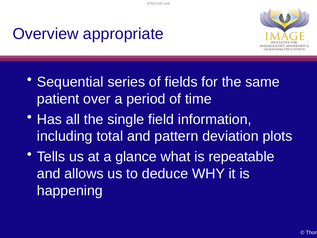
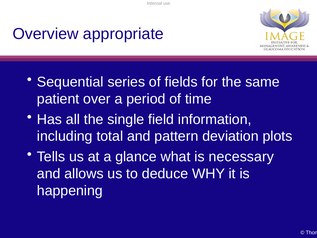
repeatable: repeatable -> necessary (241, 157)
